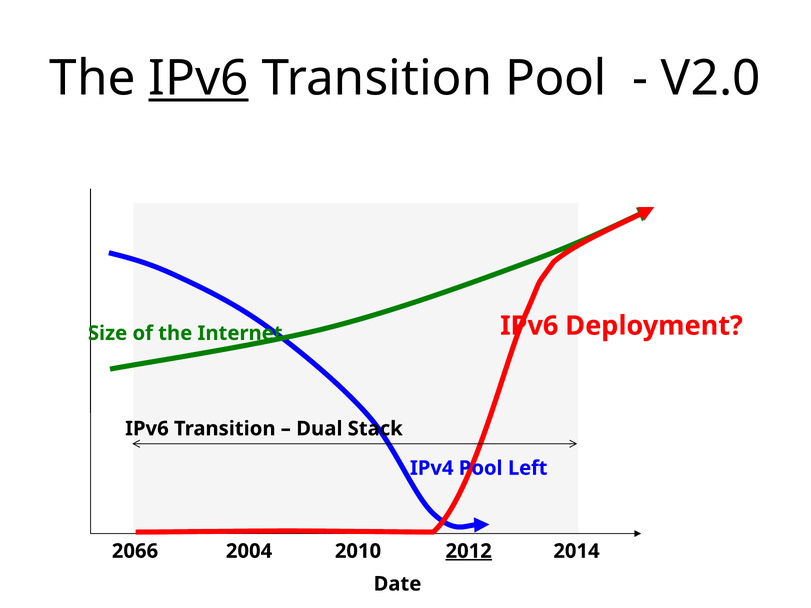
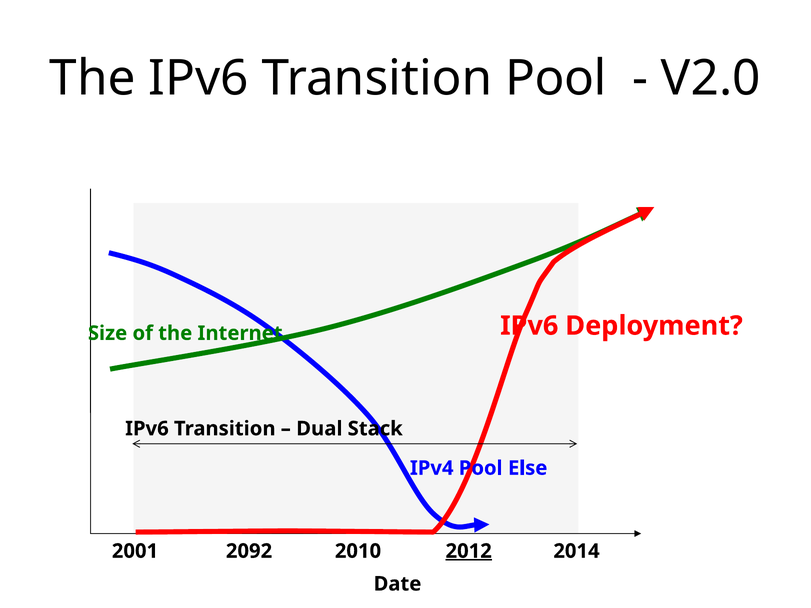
IPv6 underline: present -> none (199, 79)
Left: Left -> Else (528, 468)
2066: 2066 -> 2001 (135, 551)
2004: 2004 -> 2092 (249, 551)
